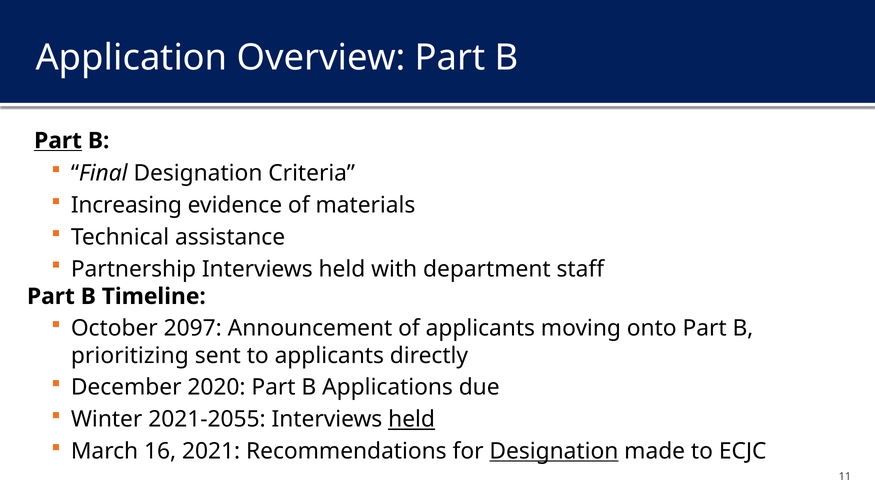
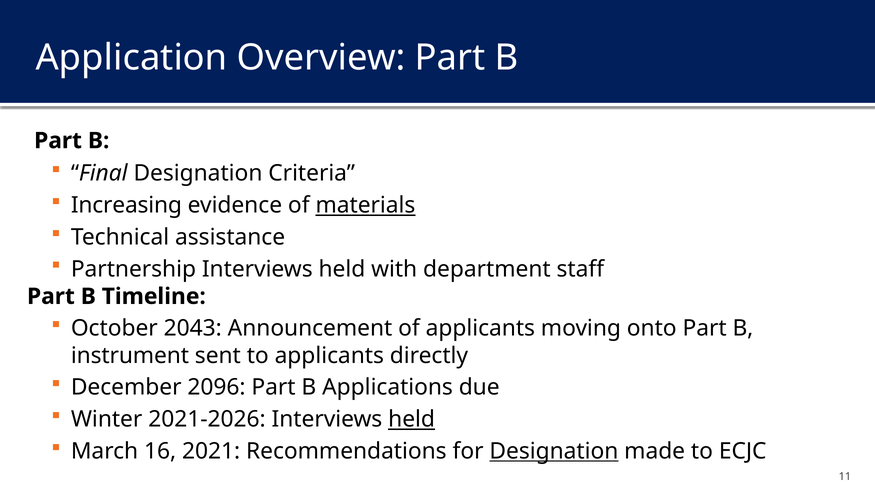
Part underline: present -> none (58, 141)
materials underline: none -> present (365, 205)
2097: 2097 -> 2043 (193, 328)
prioritizing: prioritizing -> instrument (130, 356)
2020: 2020 -> 2096 (216, 388)
2021-2055: 2021-2055 -> 2021-2026 (207, 420)
